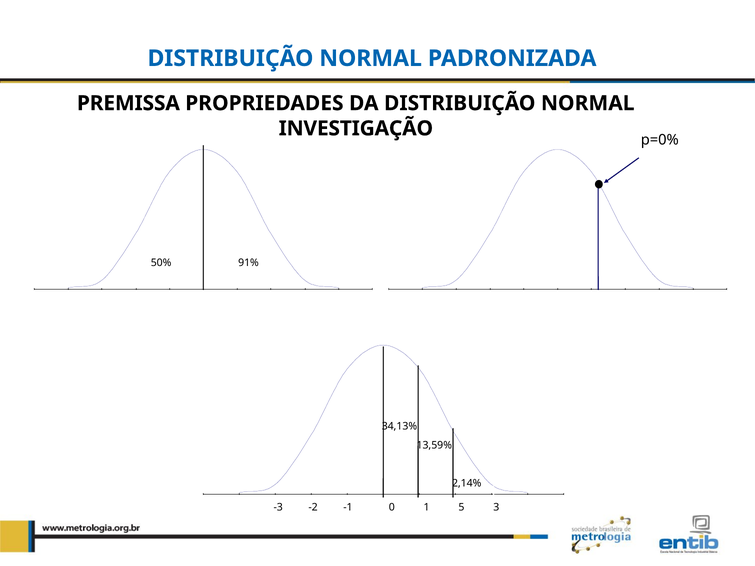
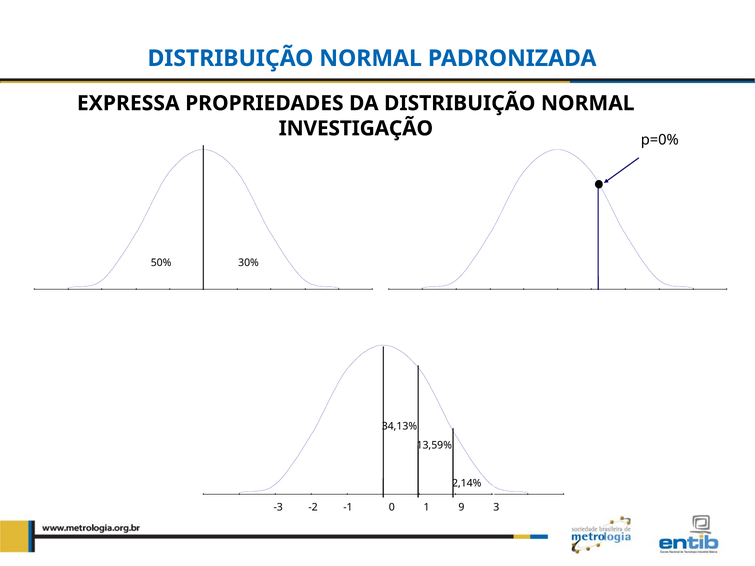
PREMISSA: PREMISSA -> EXPRESSA (128, 103)
91%: 91% -> 30% (248, 263)
5: 5 -> 9 (461, 508)
